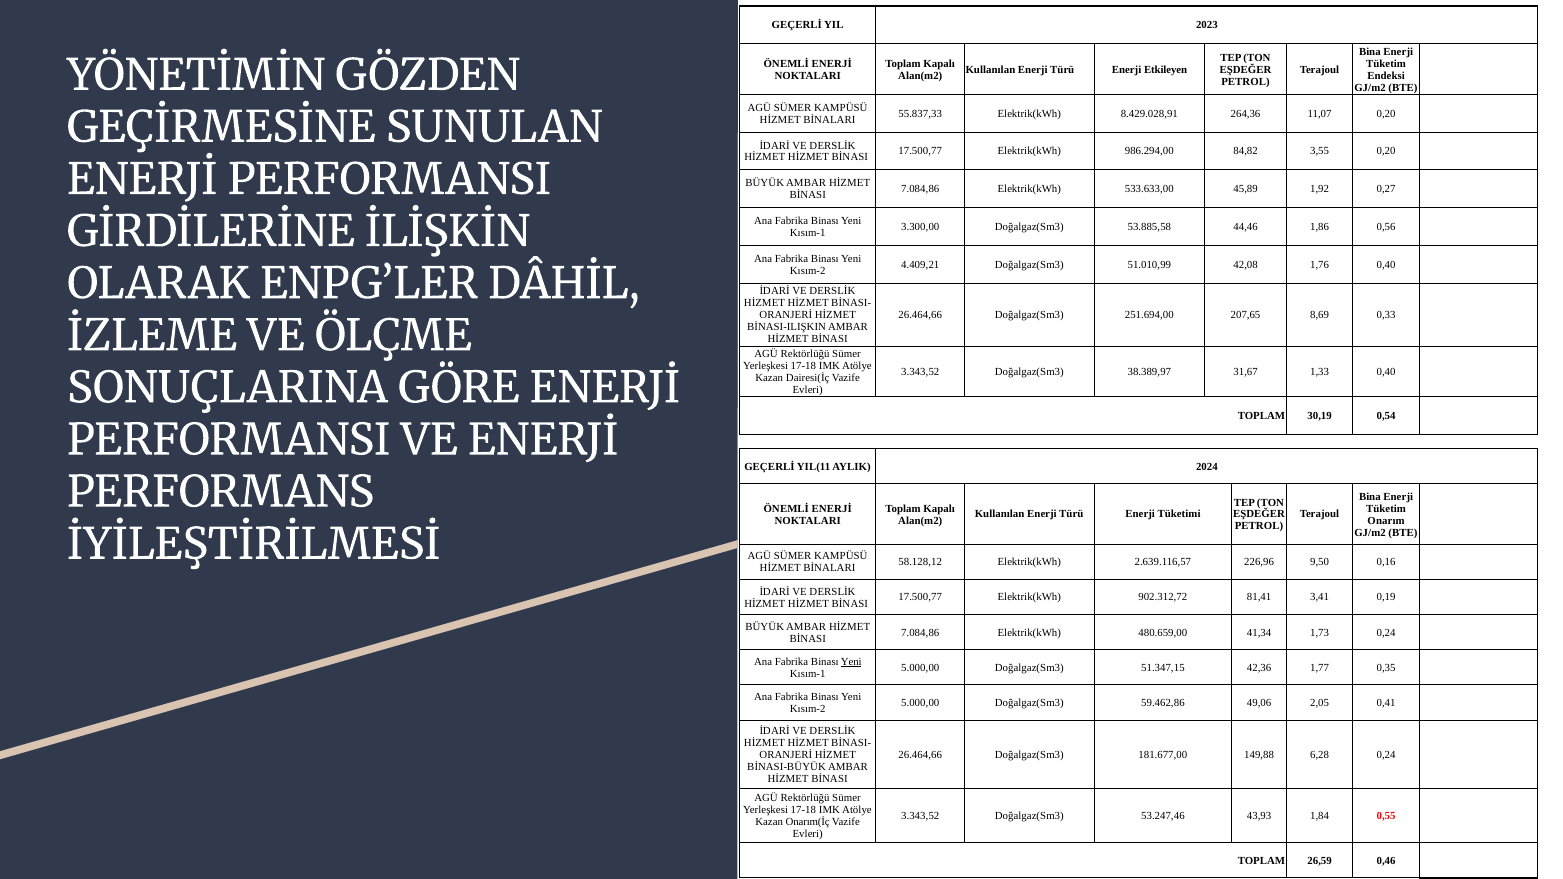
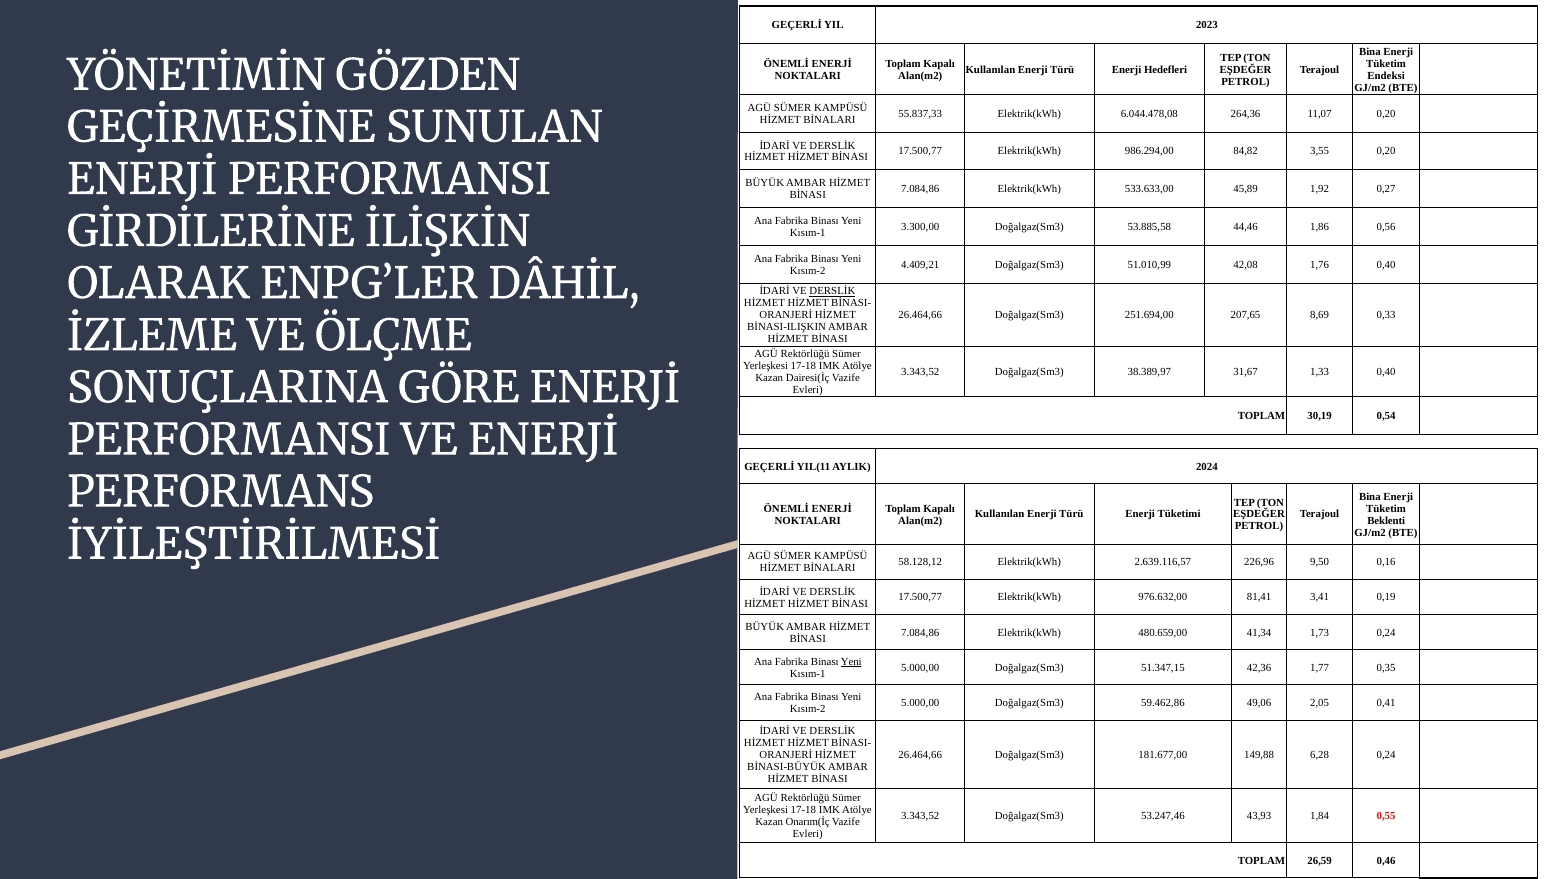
Etkileyen: Etkileyen -> Hedefleri (1166, 69)
8.429.028,91: 8.429.028,91 -> 6.044.478,08 (1149, 114)
DERSLİK underline: none -> present (832, 291)
Onarım: Onarım -> Beklenti (1386, 521)
902.312,72: 902.312,72 -> 976.632,00 (1163, 598)
